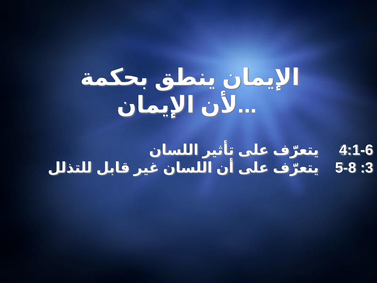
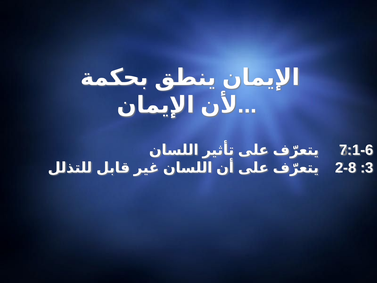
4:1-6: 4:1-6 -> 7:1-6 (356, 150)
5-8: 5-8 -> 2-8 (346, 168)
